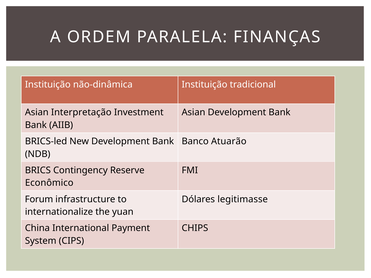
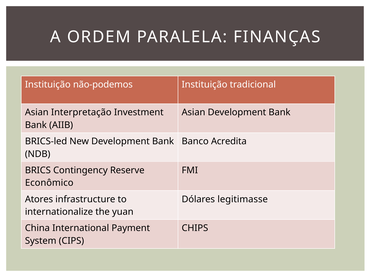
não-dinâmica: não-dinâmica -> não-podemos (103, 85)
Atuarão: Atuarão -> Acredita (229, 141)
Forum: Forum -> Atores (39, 199)
